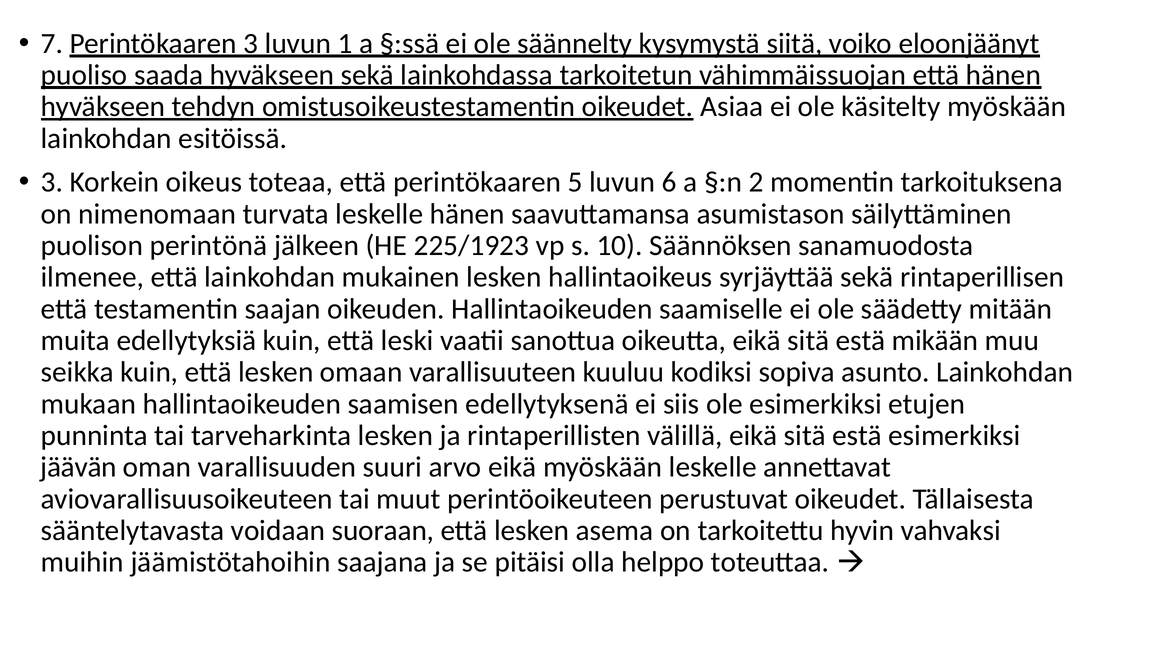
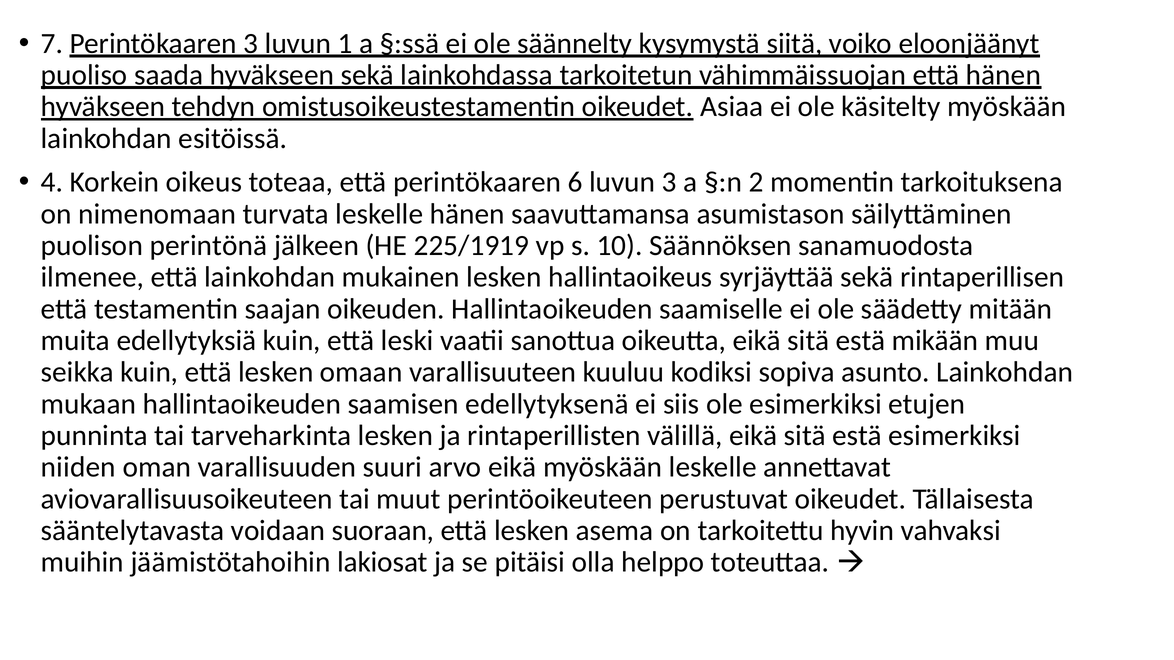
3: 3 -> 4 (52, 182)
5: 5 -> 6 (575, 182)
luvun 6: 6 -> 3 (669, 182)
225/1923: 225/1923 -> 225/1919 (471, 246)
jäävän: jäävän -> niiden (78, 467)
saajana: saajana -> lakiosat (382, 563)
